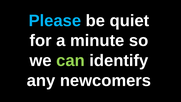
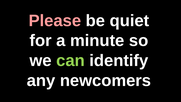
Please colour: light blue -> pink (55, 21)
